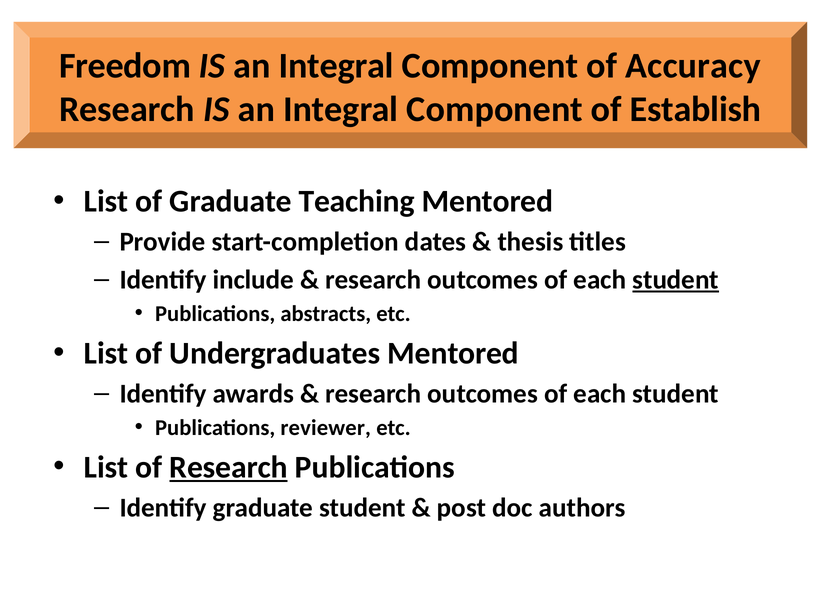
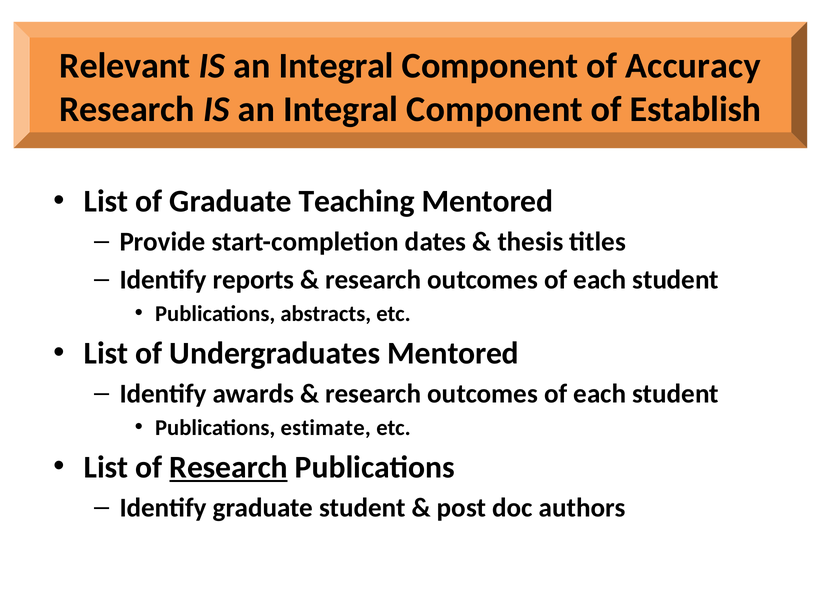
Freedom: Freedom -> Relevant (125, 66)
include: include -> reports (253, 280)
student underline: present -> none (676, 280)
reviewer: reviewer -> estimate (326, 428)
